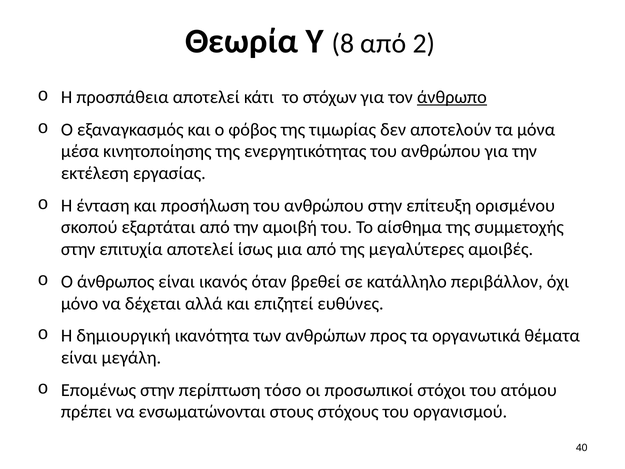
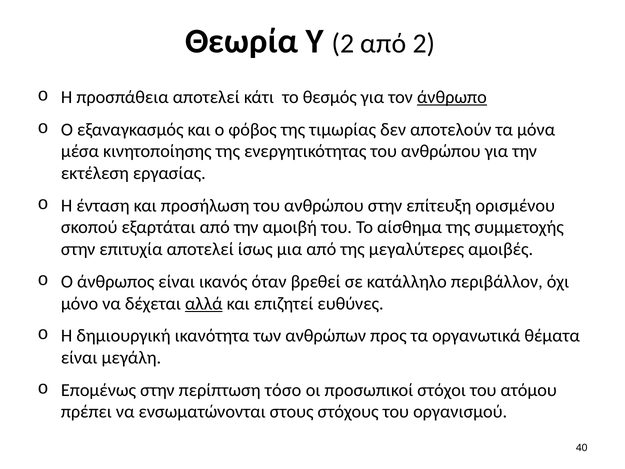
Υ 8: 8 -> 2 (343, 44)
στόχων: στόχων -> θεσμός (330, 97)
αλλά underline: none -> present (204, 303)
